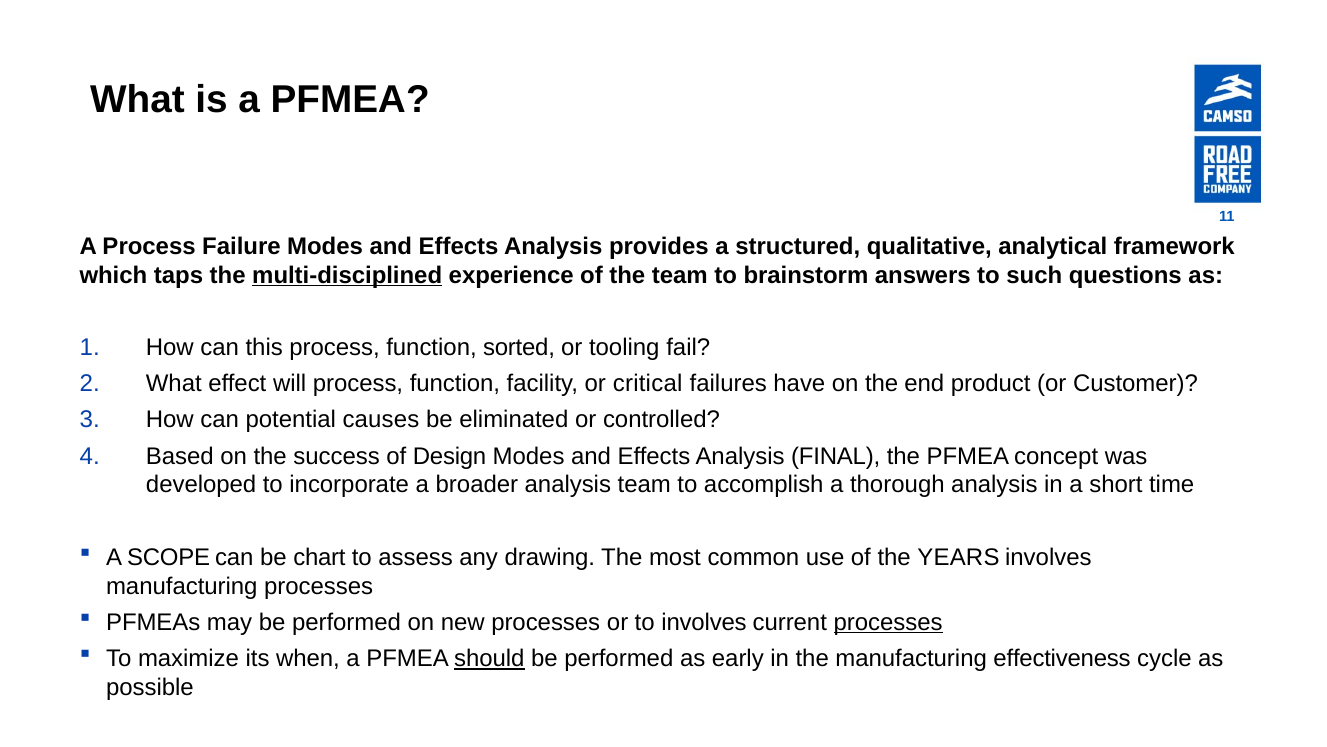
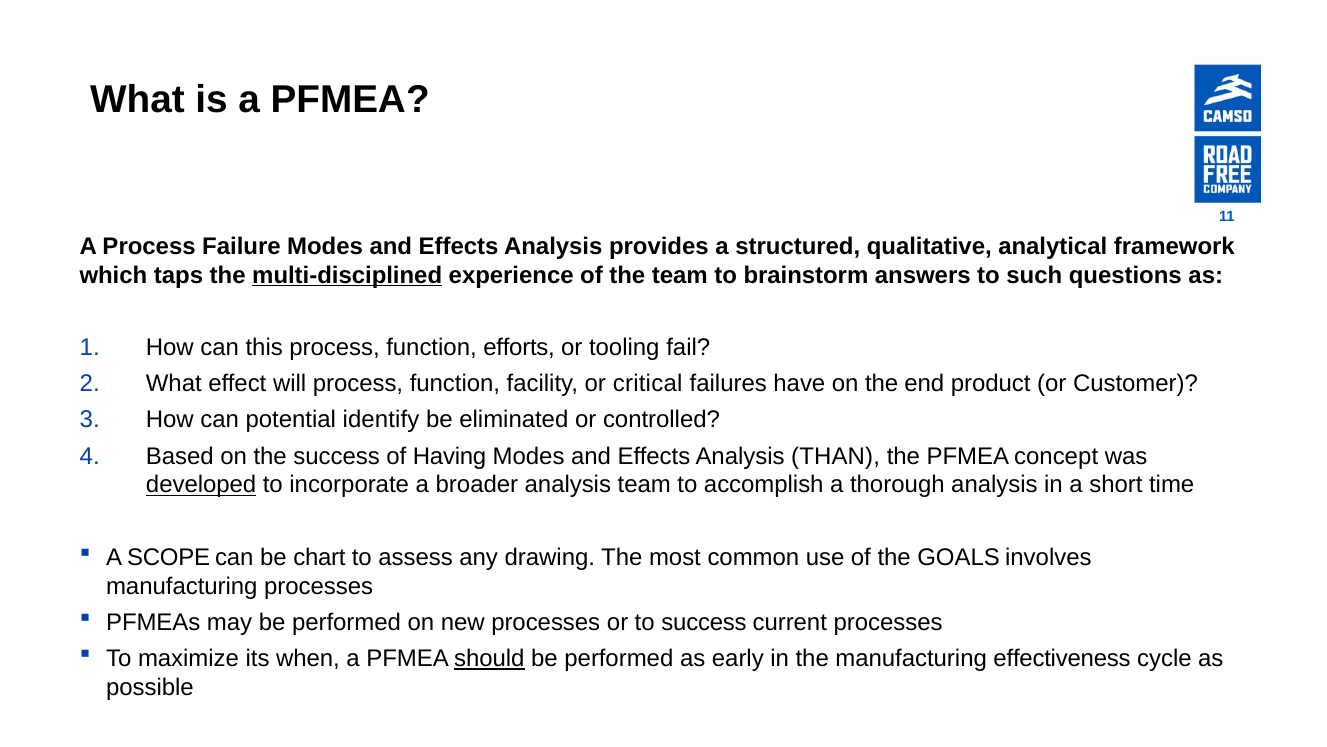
sorted: sorted -> efforts (519, 347)
causes: causes -> identify (381, 420)
Design: Design -> Having (450, 456)
FINAL: FINAL -> THAN (836, 456)
developed underline: none -> present (201, 485)
YEARS: YEARS -> GOALS (959, 557)
to involves: involves -> success (704, 622)
processes underline: present -> none (888, 622)
